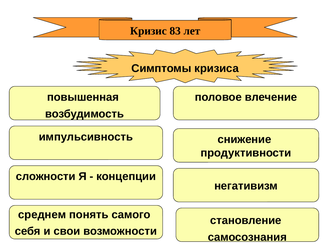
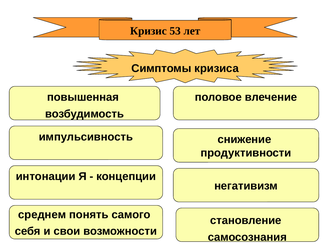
83: 83 -> 53 (175, 31)
сложности: сложности -> интонации (46, 177)
